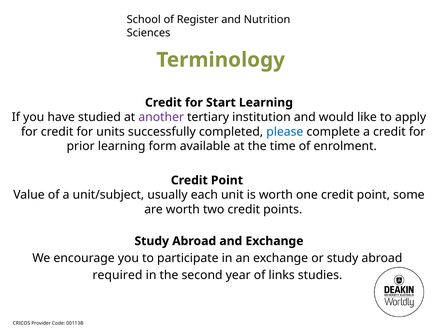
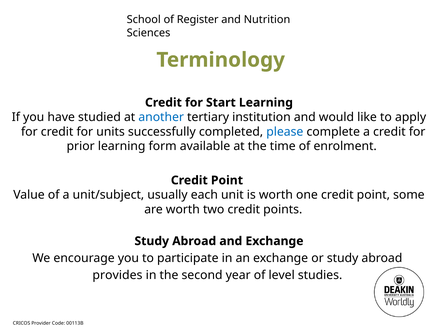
another colour: purple -> blue (161, 117)
required: required -> provides (117, 276)
links: links -> level (282, 276)
